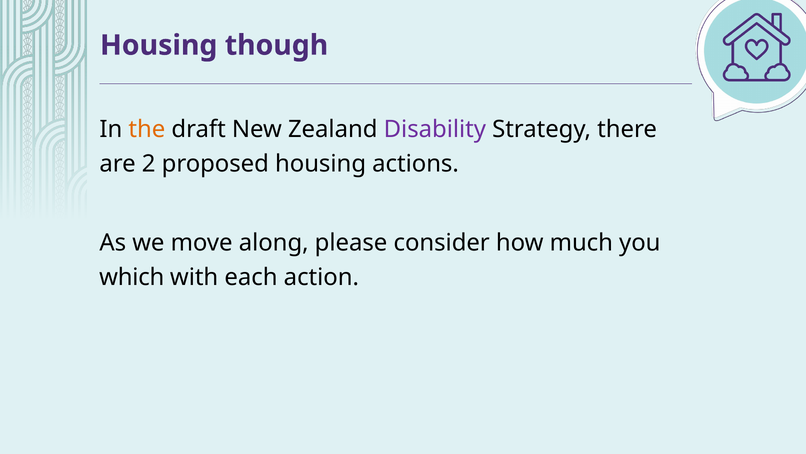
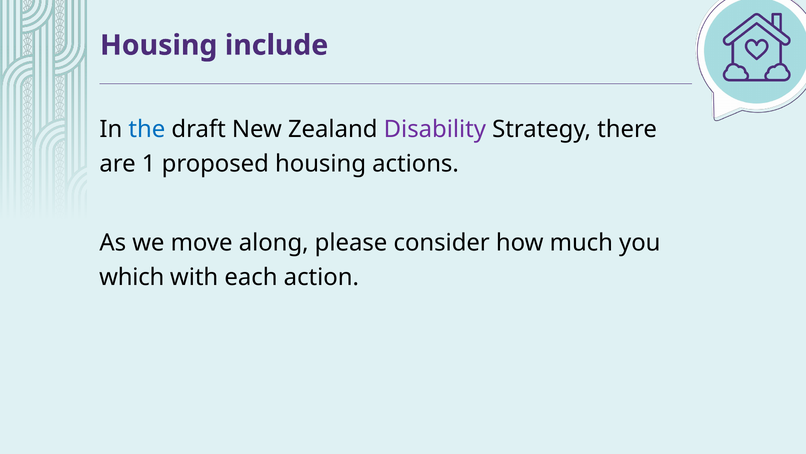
though: though -> include (277, 45)
the colour: orange -> blue (147, 129)
2: 2 -> 1 (149, 164)
